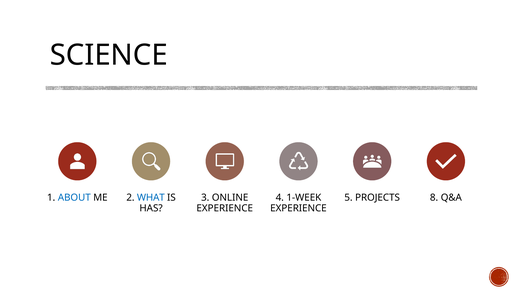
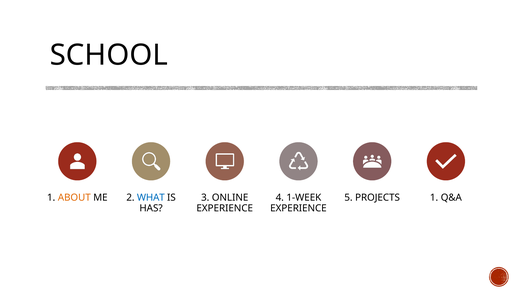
SCIENCE: SCIENCE -> SCHOOL (109, 55)
ABOUT colour: blue -> orange (74, 198)
PROJECTS 8: 8 -> 1 (434, 198)
